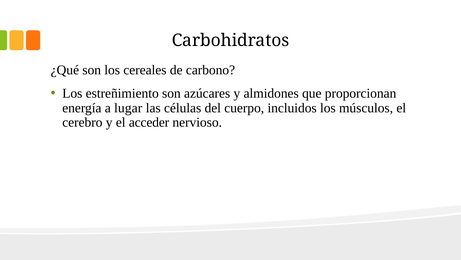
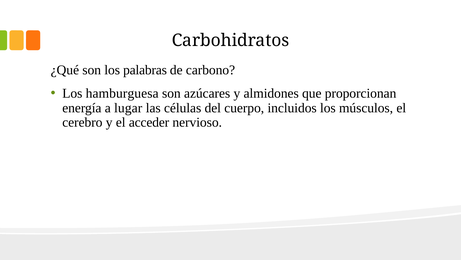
cereales: cereales -> palabras (145, 70)
estreñimiento: estreñimiento -> hamburguesa (122, 93)
